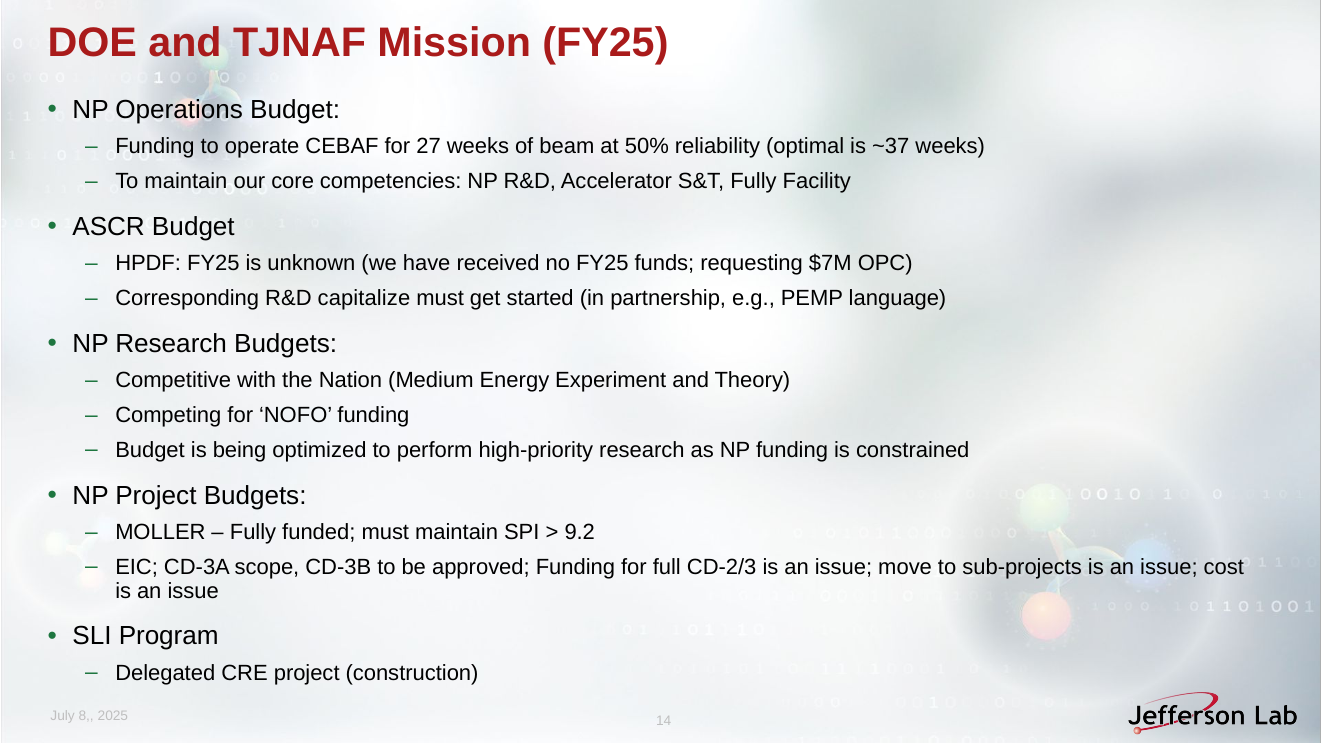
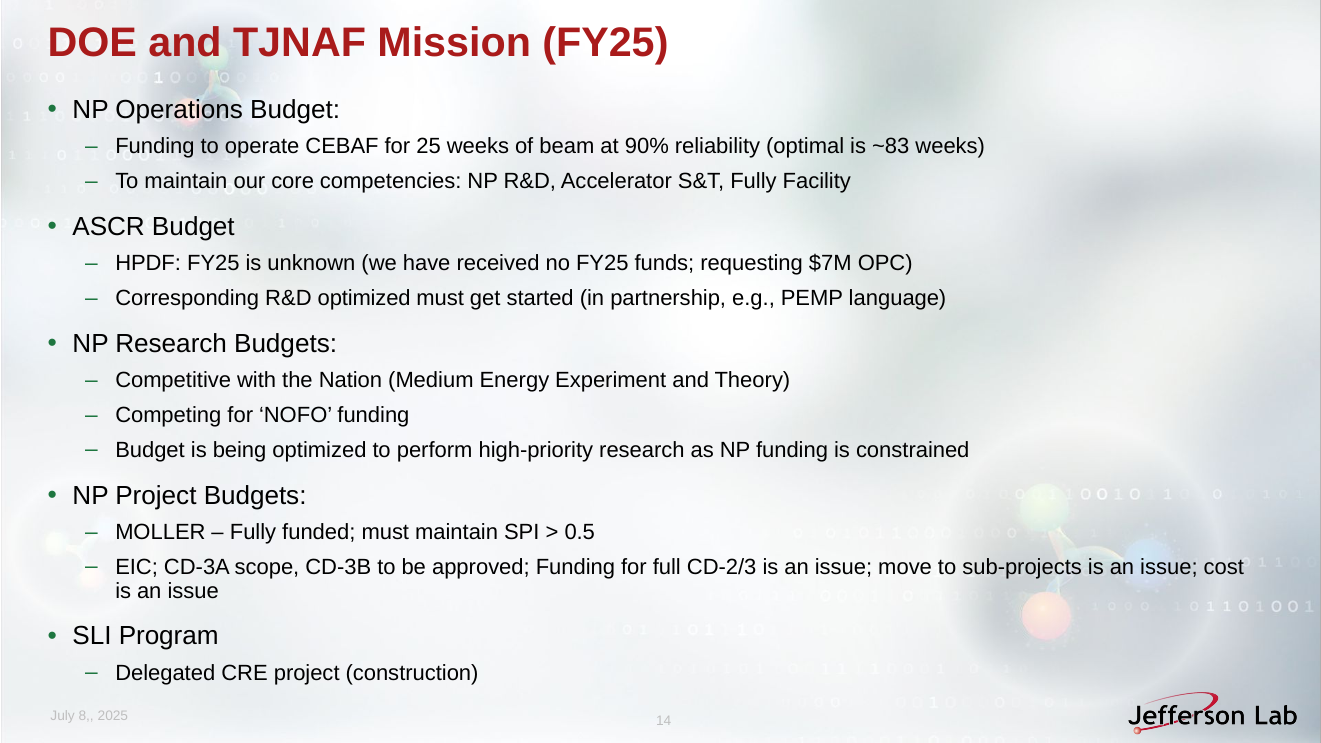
27: 27 -> 25 (429, 147)
50%: 50% -> 90% (647, 147)
~37: ~37 -> ~83 (891, 147)
R&D capitalize: capitalize -> optimized (364, 299)
9.2: 9.2 -> 0.5 (580, 533)
